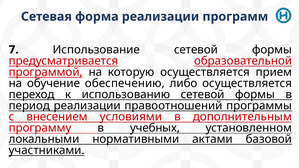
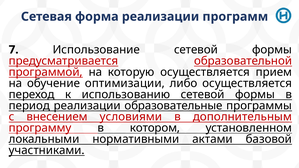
обеспечению: обеспечению -> оптимизации (125, 83)
правоотношений: правоотношений -> образовательные (174, 106)
учебных: учебных -> котором (155, 128)
